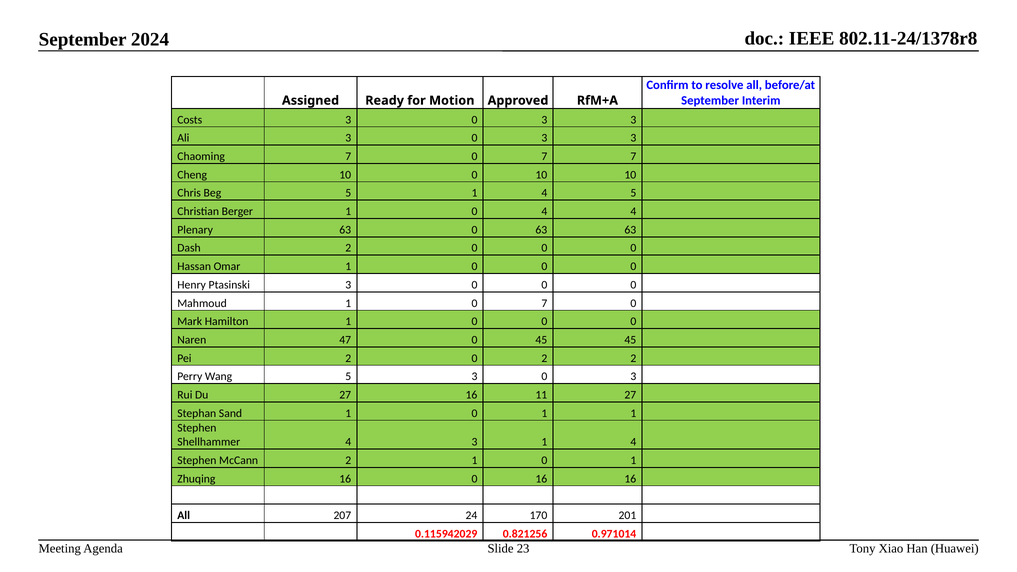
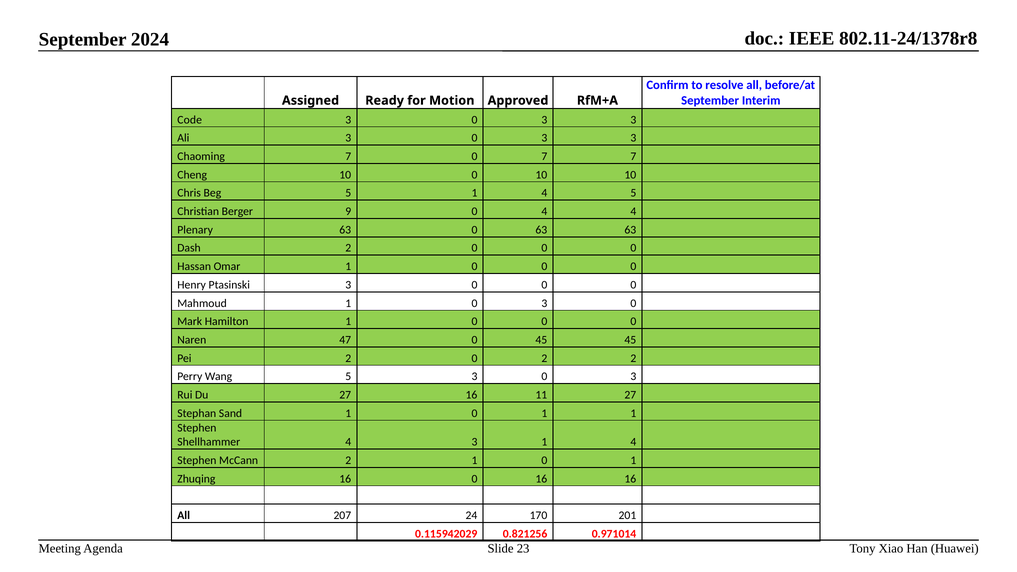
Costs: Costs -> Code (190, 120)
Berger 1: 1 -> 9 (348, 211)
1 0 7: 7 -> 3 (544, 303)
